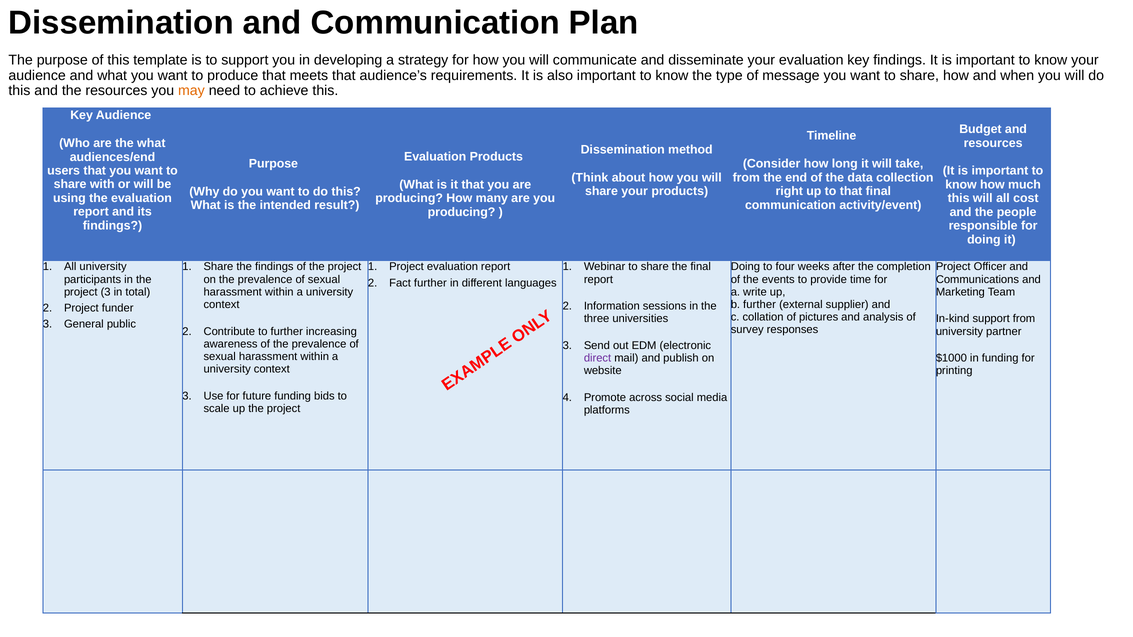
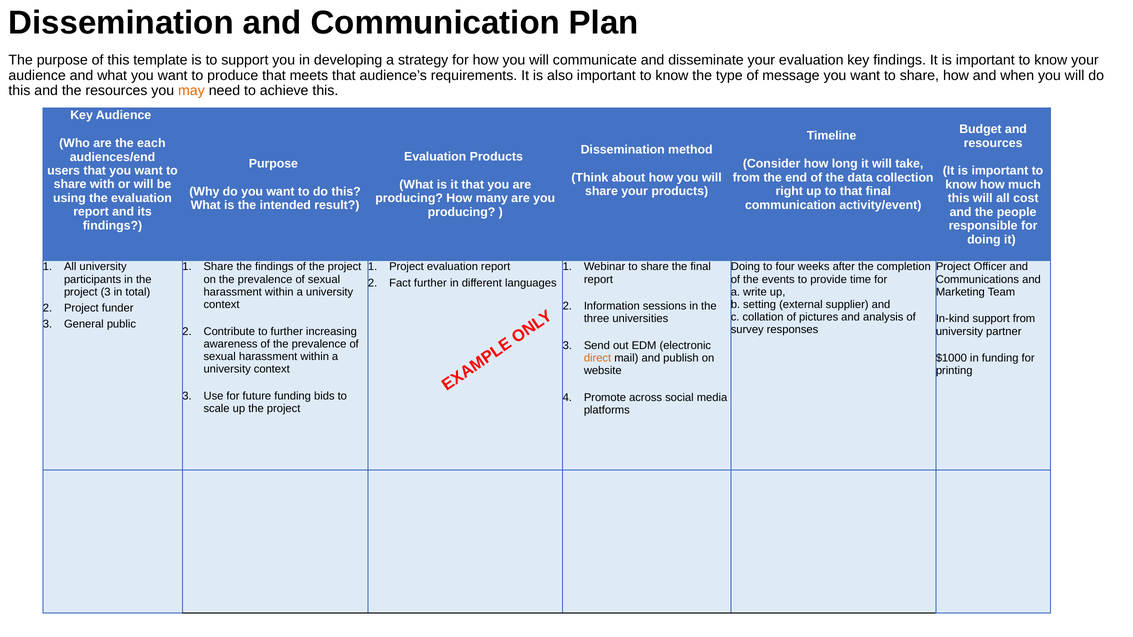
the what: what -> each (151, 143)
b further: further -> setting (760, 305)
direct colour: purple -> orange (598, 358)
